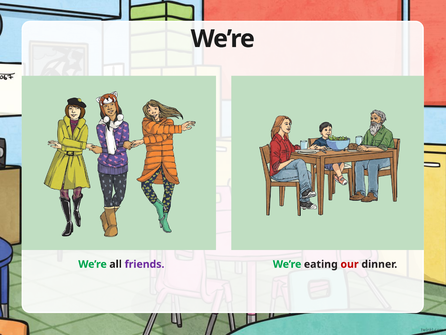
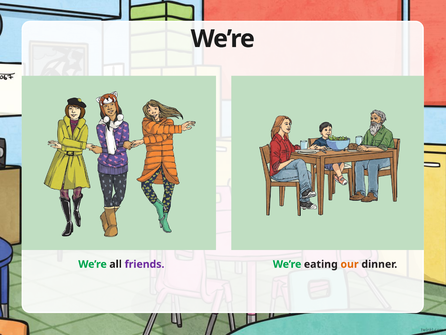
our colour: red -> orange (350, 264)
